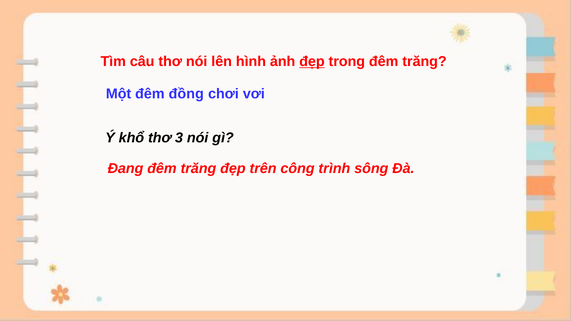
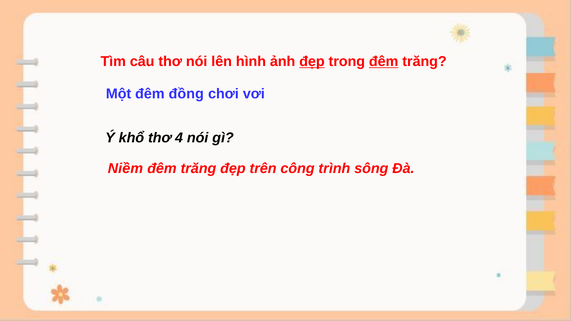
đêm underline: none -> present (384, 62)
3: 3 -> 4 (179, 138)
Đang: Đang -> Niềm (125, 169)
